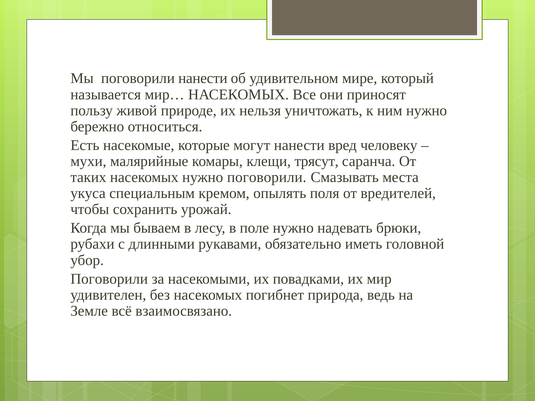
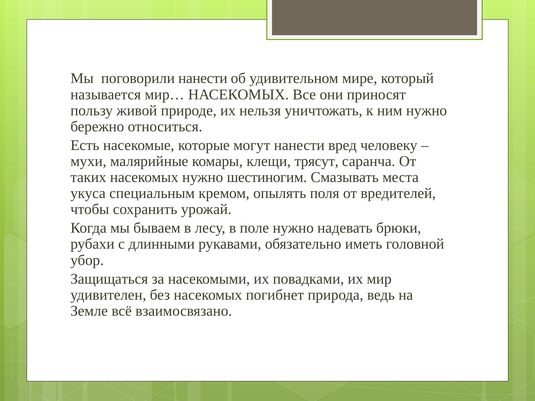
нужно поговорили: поговорили -> шестиногим (267, 177)
Поговорили: Поговорили -> Защищаться (109, 279)
